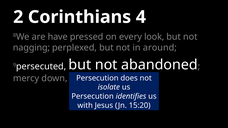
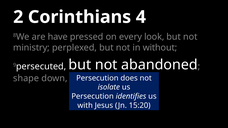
nagging: nagging -> ministry (31, 48)
around: around -> without (160, 48)
mercy: mercy -> shape (26, 78)
